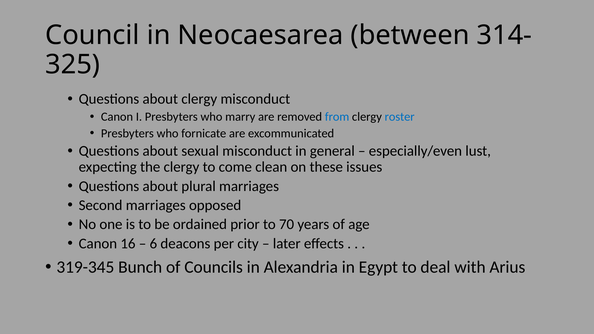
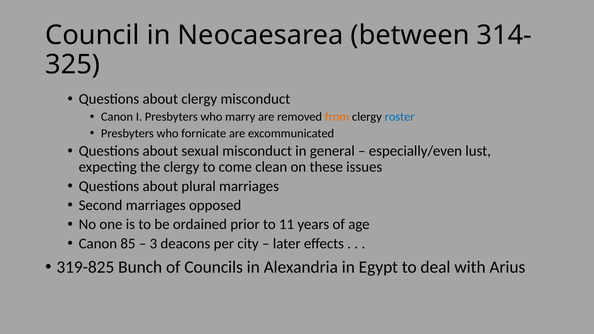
from colour: blue -> orange (337, 117)
70: 70 -> 11 (287, 225)
16: 16 -> 85 (128, 244)
6: 6 -> 3 (153, 244)
319-345: 319-345 -> 319-825 (85, 267)
